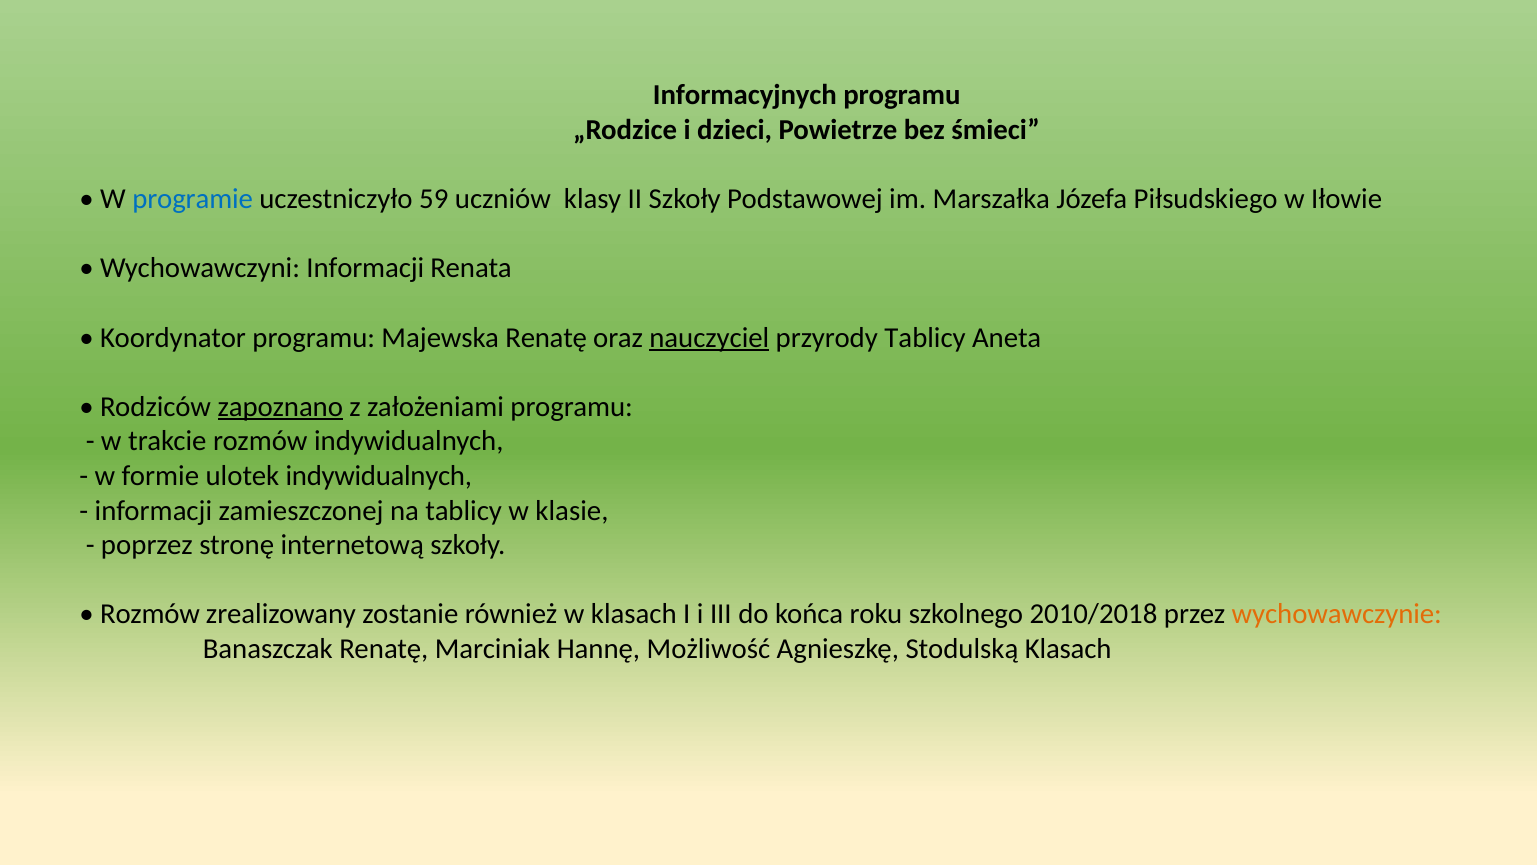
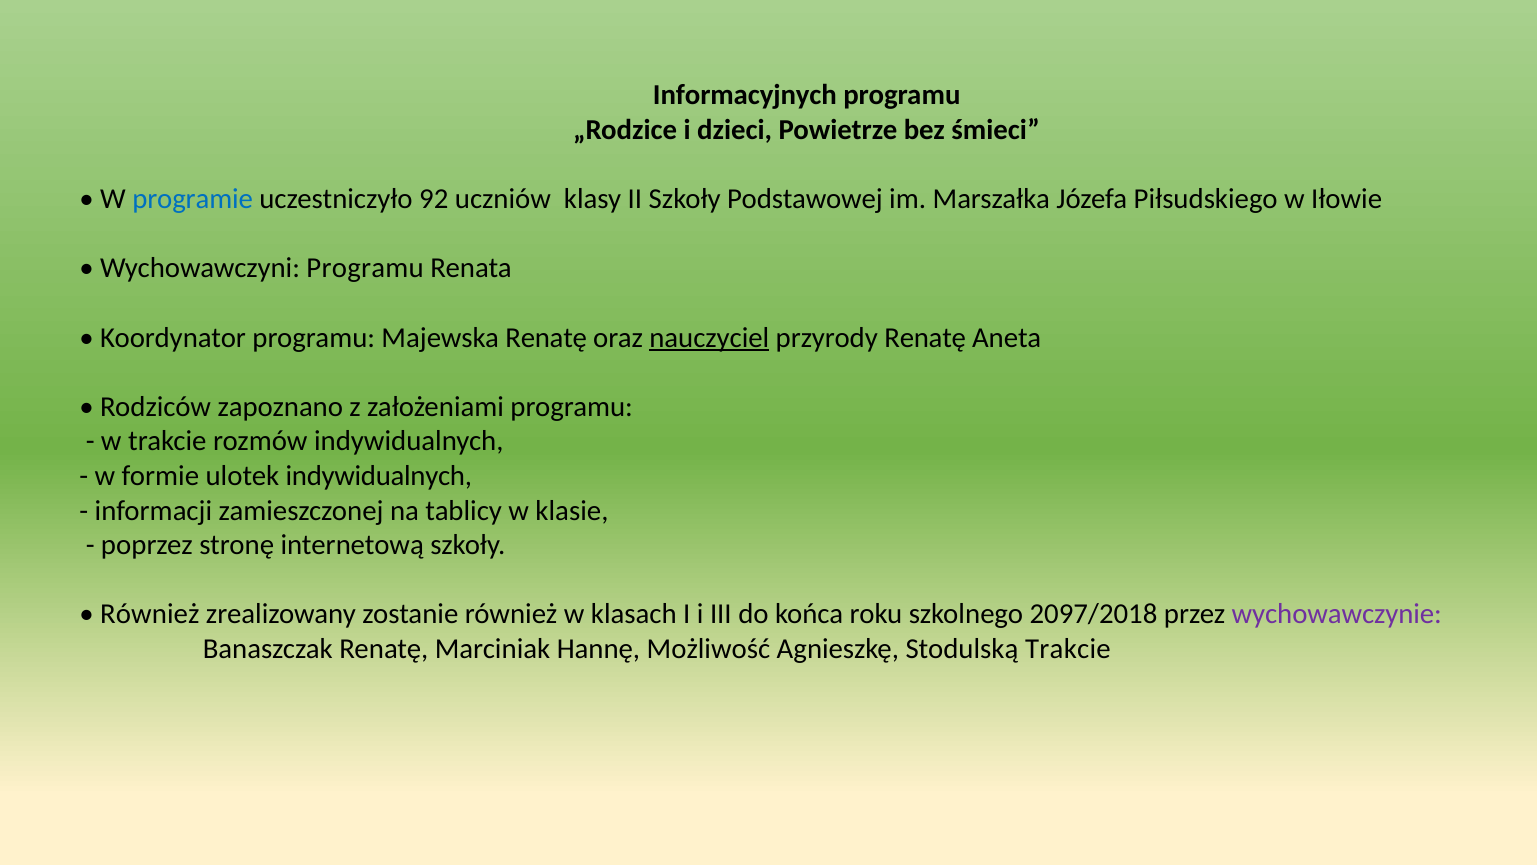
59: 59 -> 92 (434, 199)
Wychowawczyni Informacji: Informacji -> Programu (365, 268)
przyrody Tablicy: Tablicy -> Renatę (925, 337)
zapoznano underline: present -> none (280, 407)
Rozmów: Rozmów -> Również (150, 614)
2010/2018: 2010/2018 -> 2097/2018 (1094, 614)
wychowawczynie colour: orange -> purple (1337, 614)
Stodulską Klasach: Klasach -> Trakcie (1068, 649)
